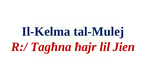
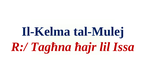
Jien: Jien -> Issa (124, 47)
